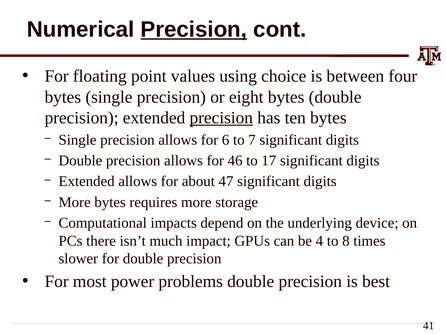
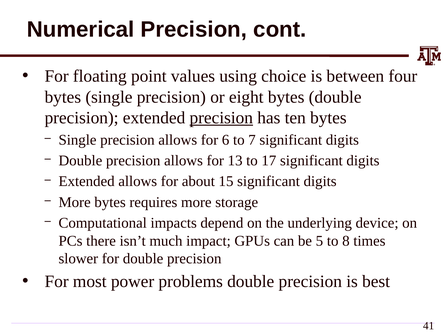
Precision underline: present -> none (194, 30)
46: 46 -> 13 (235, 161)
47: 47 -> 15 (226, 182)
4: 4 -> 5 (319, 241)
